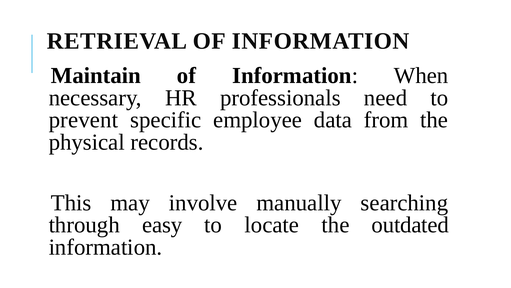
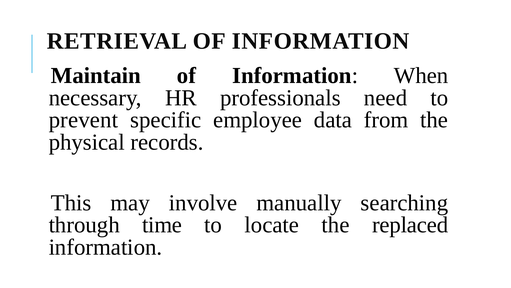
easy: easy -> time (162, 225)
outdated: outdated -> replaced (410, 225)
